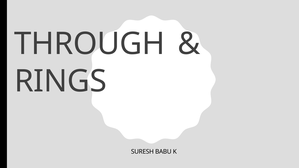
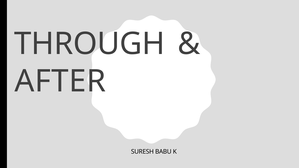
RINGS: RINGS -> AFTER (60, 81)
